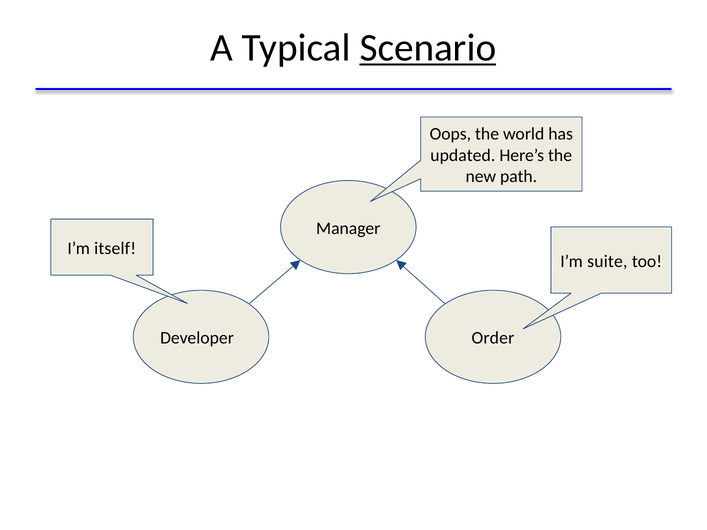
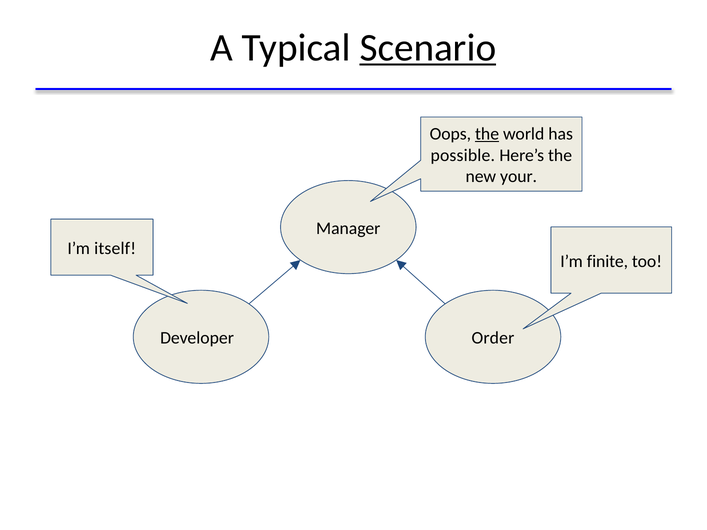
the underline: none -> present (487, 134)
updated: updated -> possible (463, 155)
path: path -> your (519, 177)
suite: suite -> finite (607, 261)
